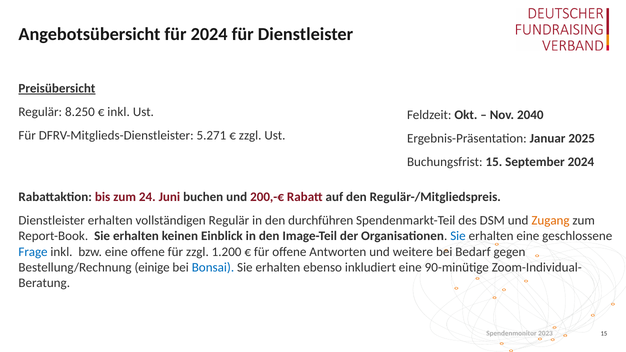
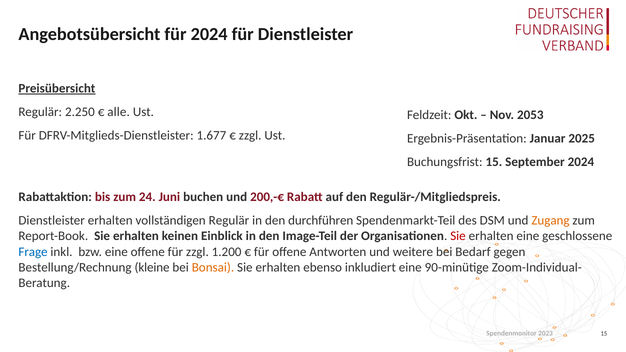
8.250: 8.250 -> 2.250 (80, 112)
inkl: inkl -> alle (119, 112)
2040: 2040 -> 2053 (530, 115)
5.271: 5.271 -> 1.677 (211, 135)
Sie colour: blue -> red (458, 236)
einige: einige -> kleine (152, 268)
Bonsai colour: blue -> orange (213, 268)
